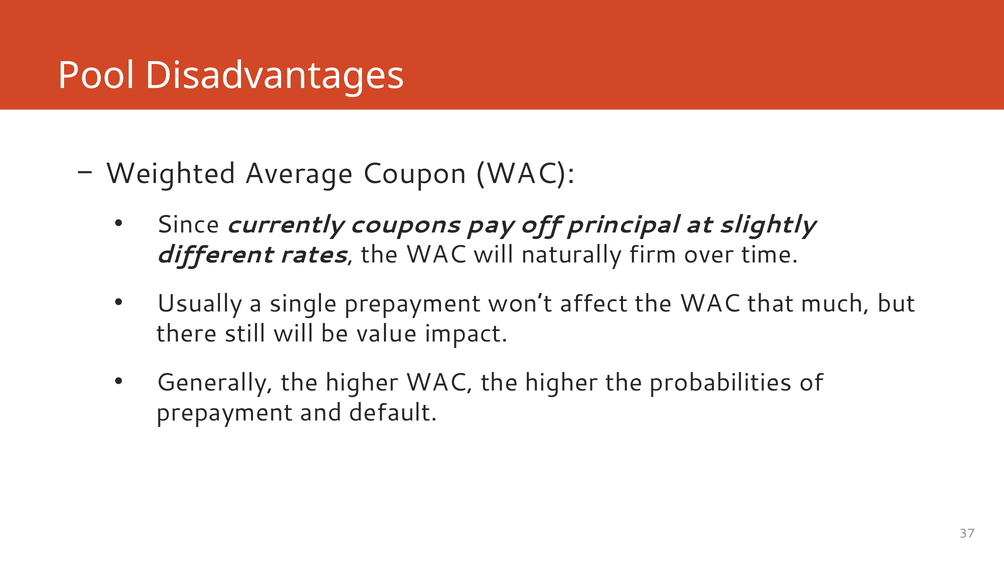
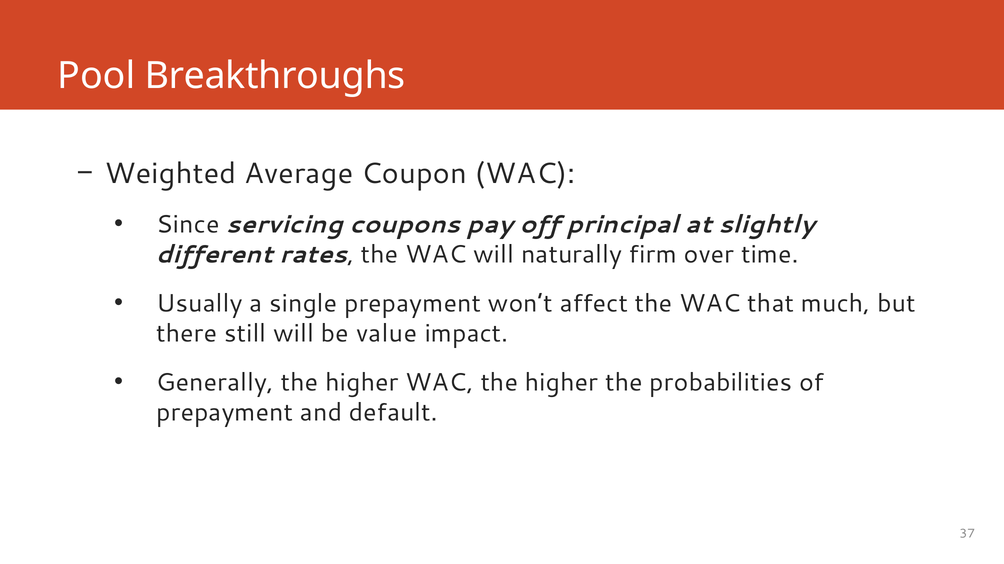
Disadvantages: Disadvantages -> Breakthroughs (275, 76)
currently: currently -> servicing (285, 225)
